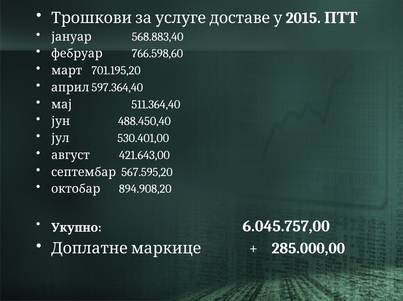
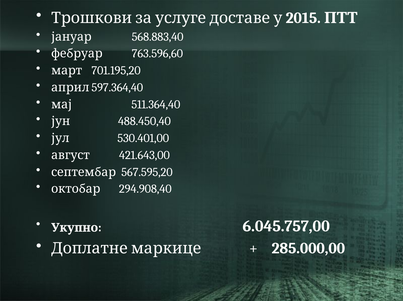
766.598,60: 766.598,60 -> 763.596,60 (157, 54)
894.908,20: 894.908,20 -> 294.908,40 (145, 189)
